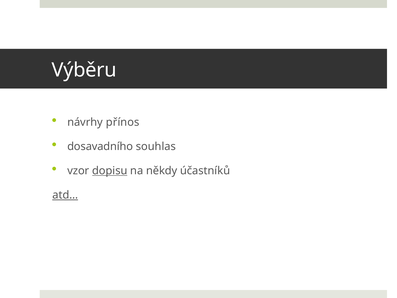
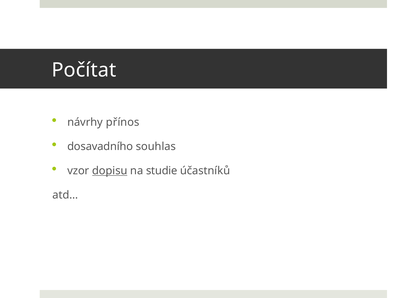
Výběru: Výběru -> Počítat (84, 70)
někdy: někdy -> studie (162, 171)
atd… underline: present -> none (65, 195)
